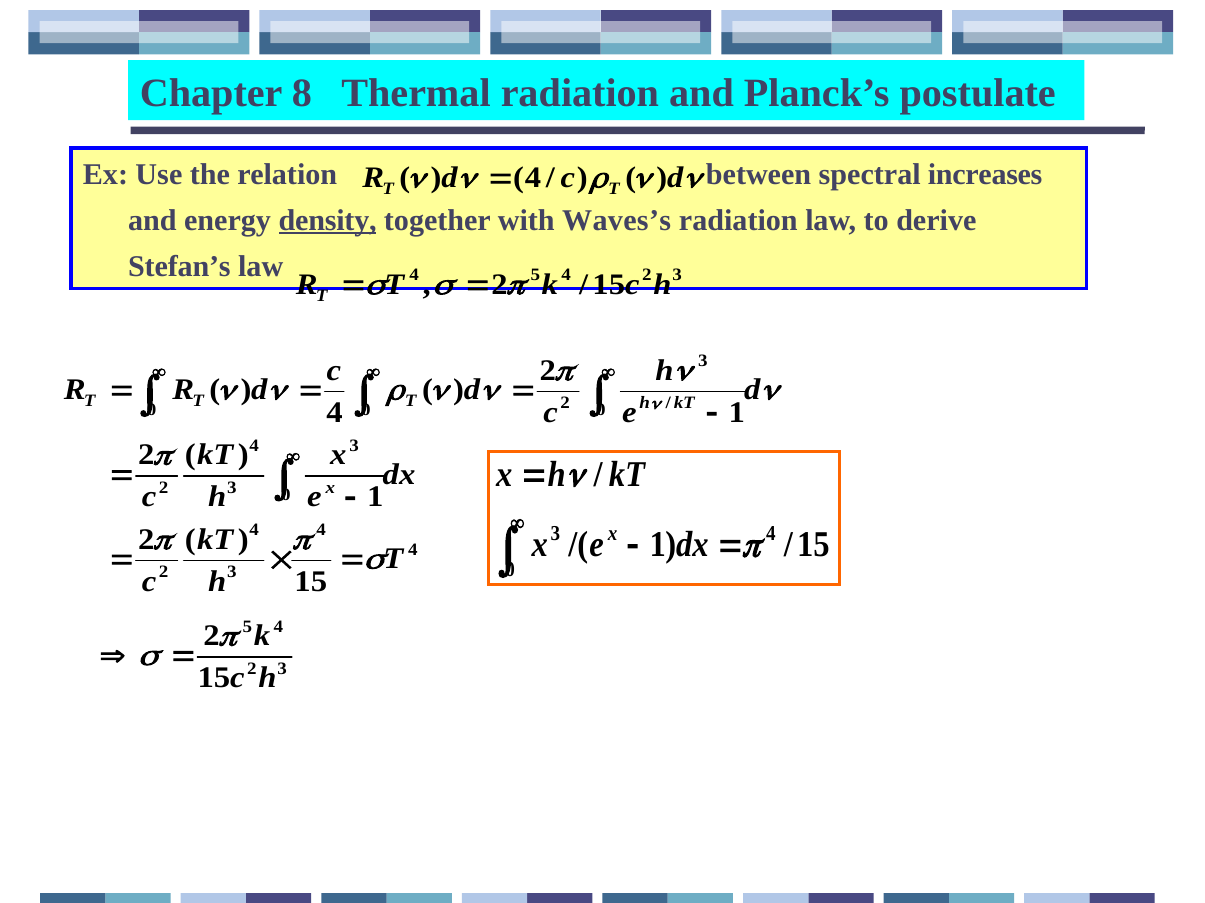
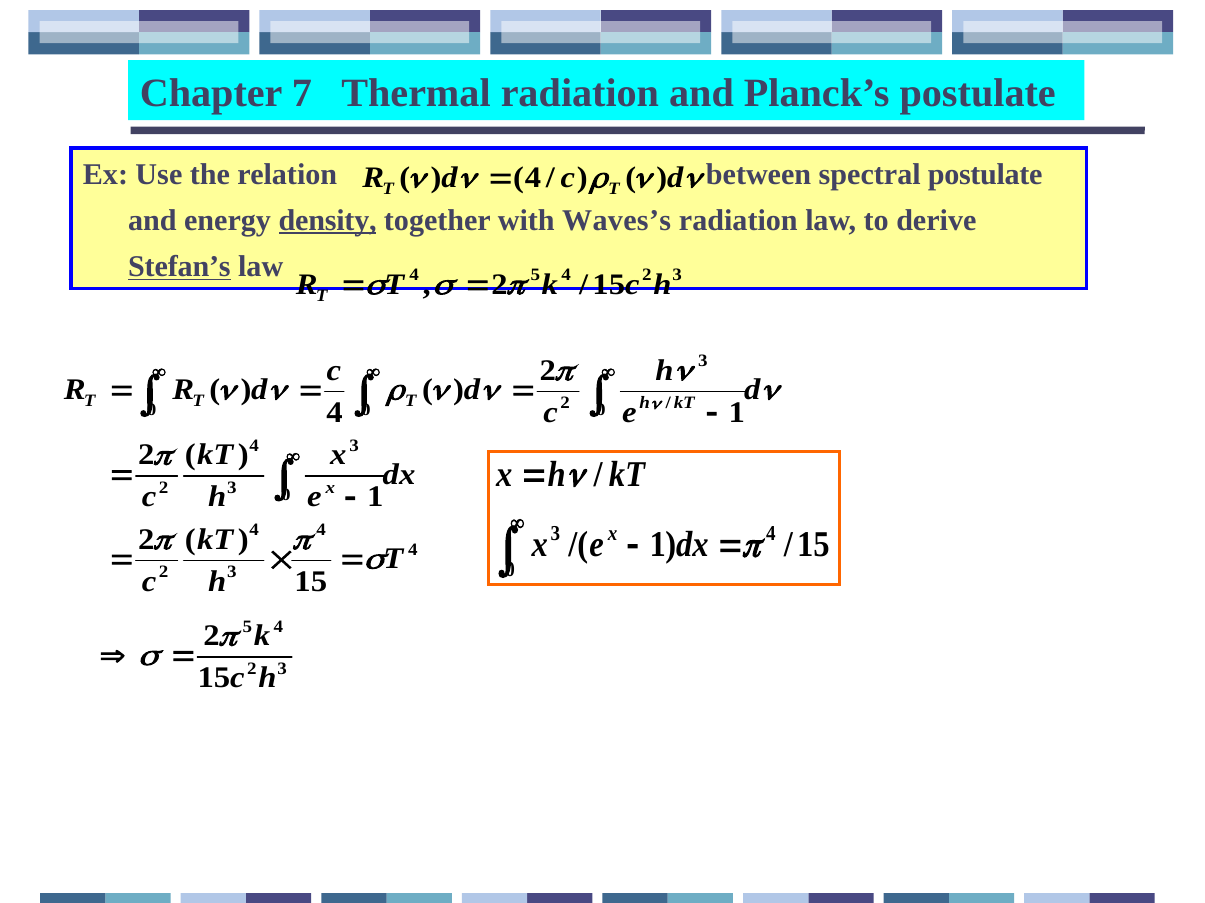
8: 8 -> 7 (302, 93)
spectral increases: increases -> postulate (985, 174)
Stefan’s underline: none -> present (179, 267)
